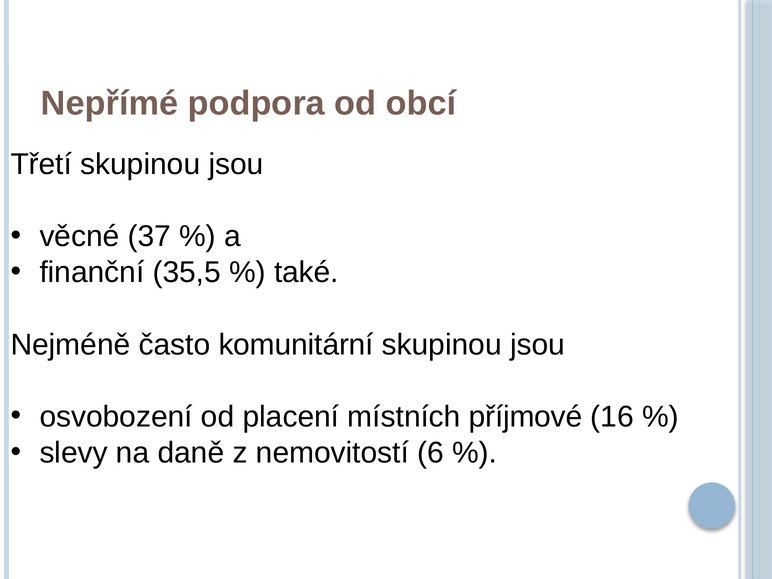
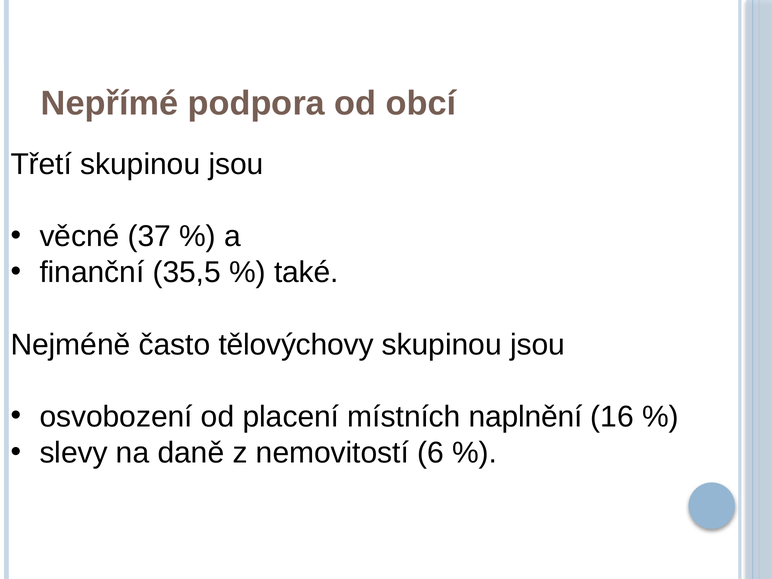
komunitární: komunitární -> tělovýchovy (296, 345)
příjmové: příjmové -> naplnění (526, 417)
